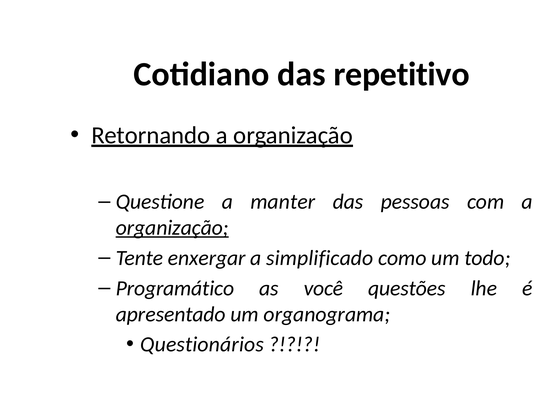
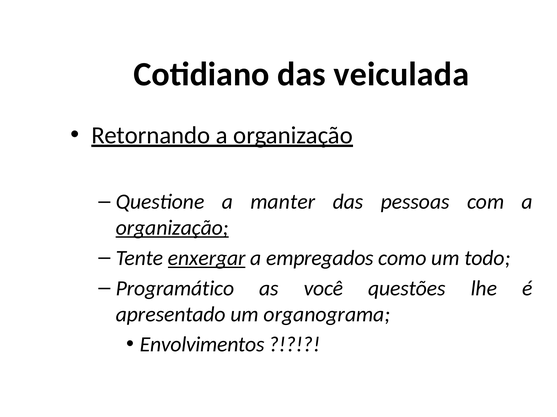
repetitivo: repetitivo -> veiculada (401, 74)
enxergar underline: none -> present (207, 258)
simplificado: simplificado -> empregados (320, 258)
Questionários: Questionários -> Envolvimentos (202, 345)
